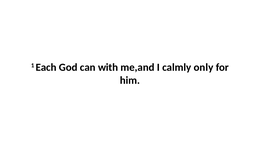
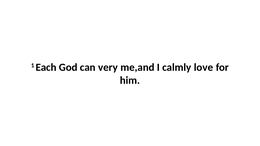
with: with -> very (108, 67)
only: only -> love (204, 67)
